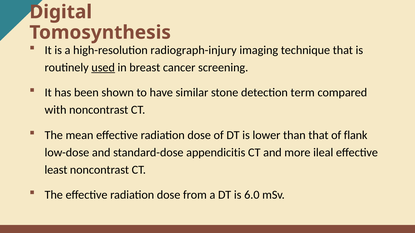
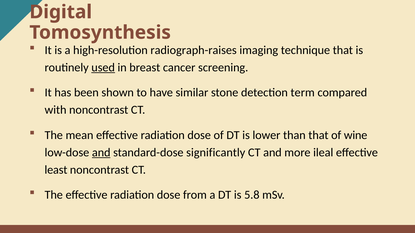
radiograph-injury: radiograph-injury -> radiograph-raises (194, 50)
flank: flank -> wine (356, 135)
and underline: none -> present (101, 153)
appendicitis: appendicitis -> significantly (216, 153)
6.0: 6.0 -> 5.8 (252, 195)
